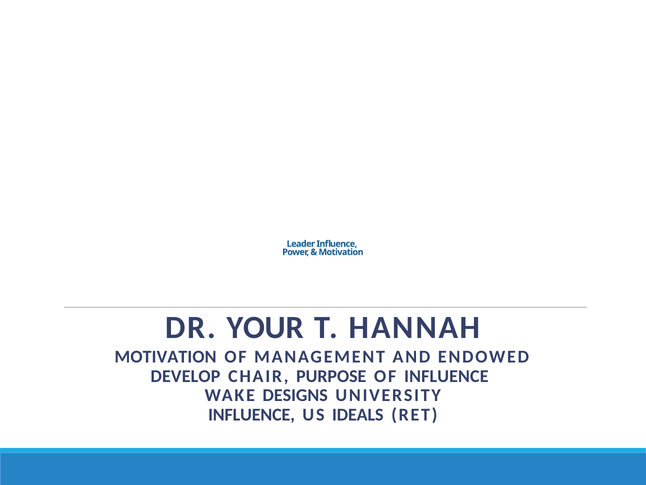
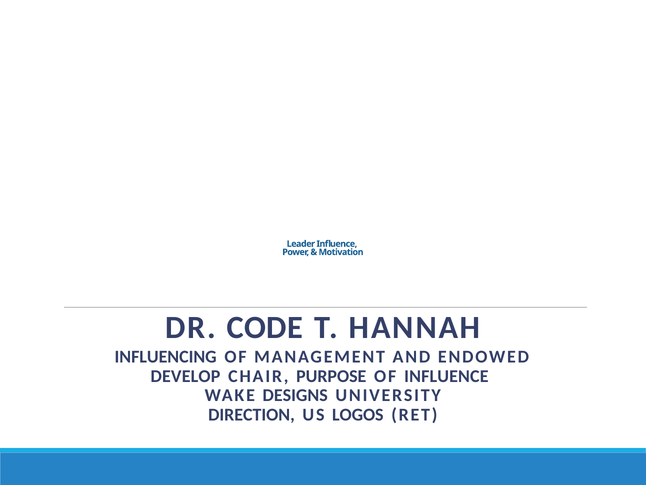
YOUR: YOUR -> CODE (265, 327)
MOTIVATION: MOTIVATION -> INFLUENCING (166, 356)
INFLUENCE: INFLUENCE -> DIRECTION (251, 415)
IDEALS: IDEALS -> LOGOS (358, 415)
